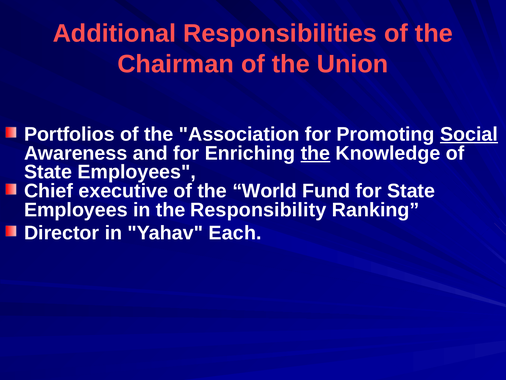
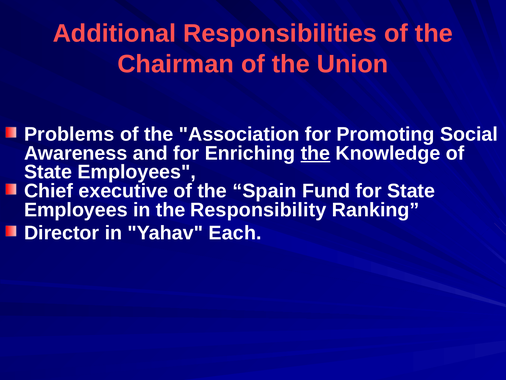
Portfolios: Portfolios -> Problems (69, 134)
Social underline: present -> none (469, 134)
World: World -> Spain (264, 191)
